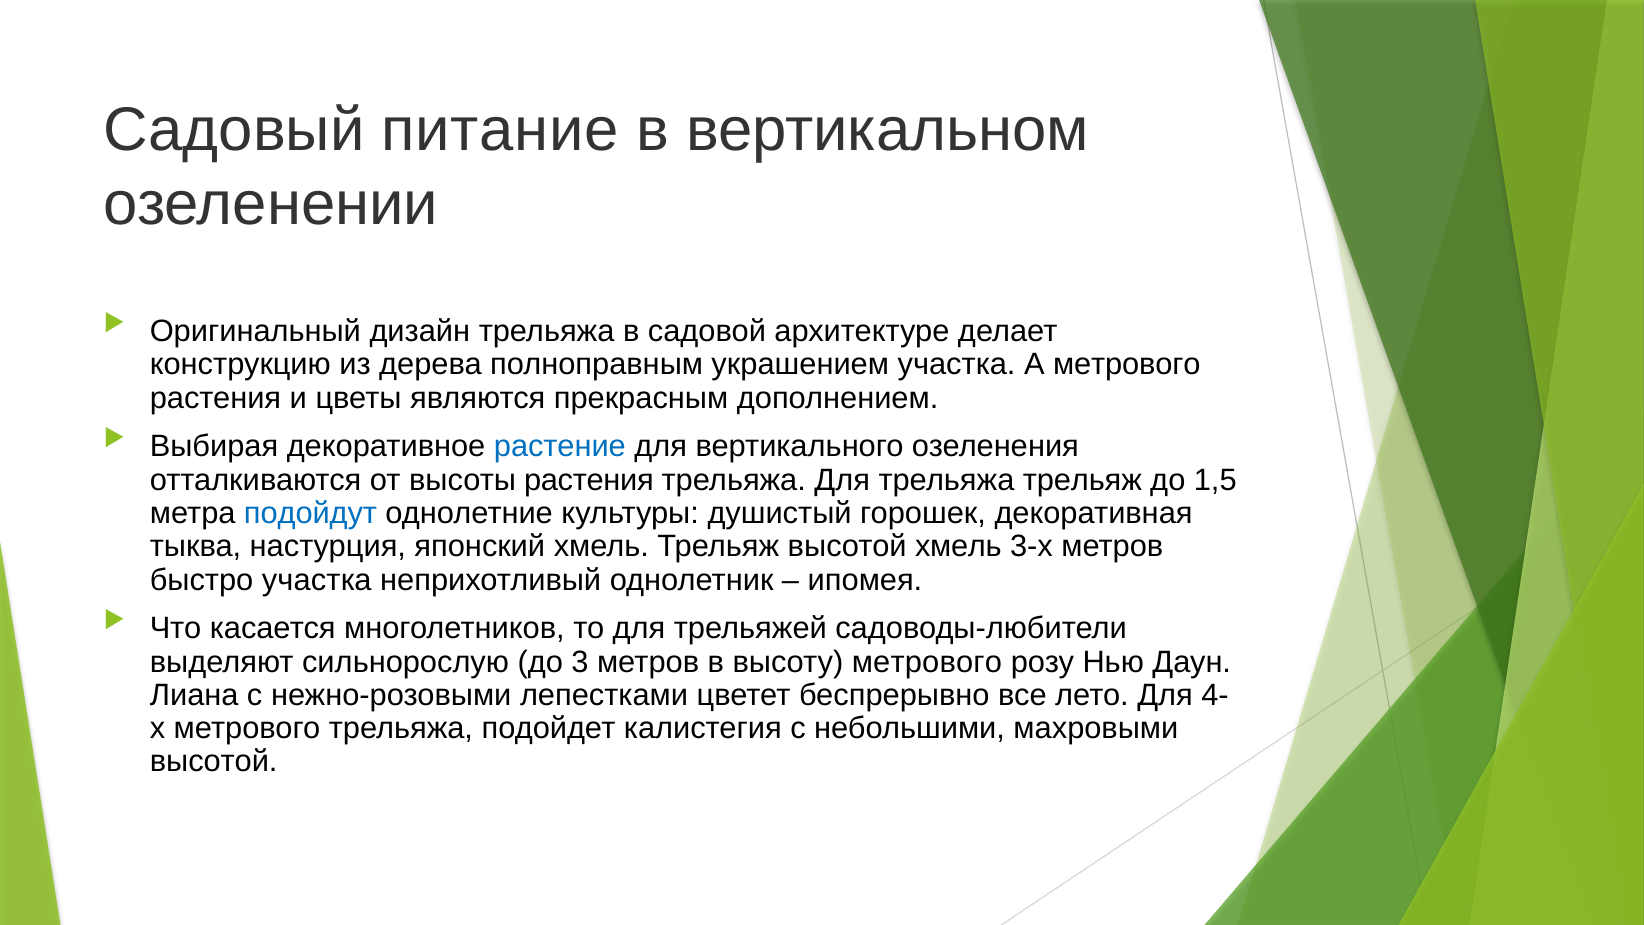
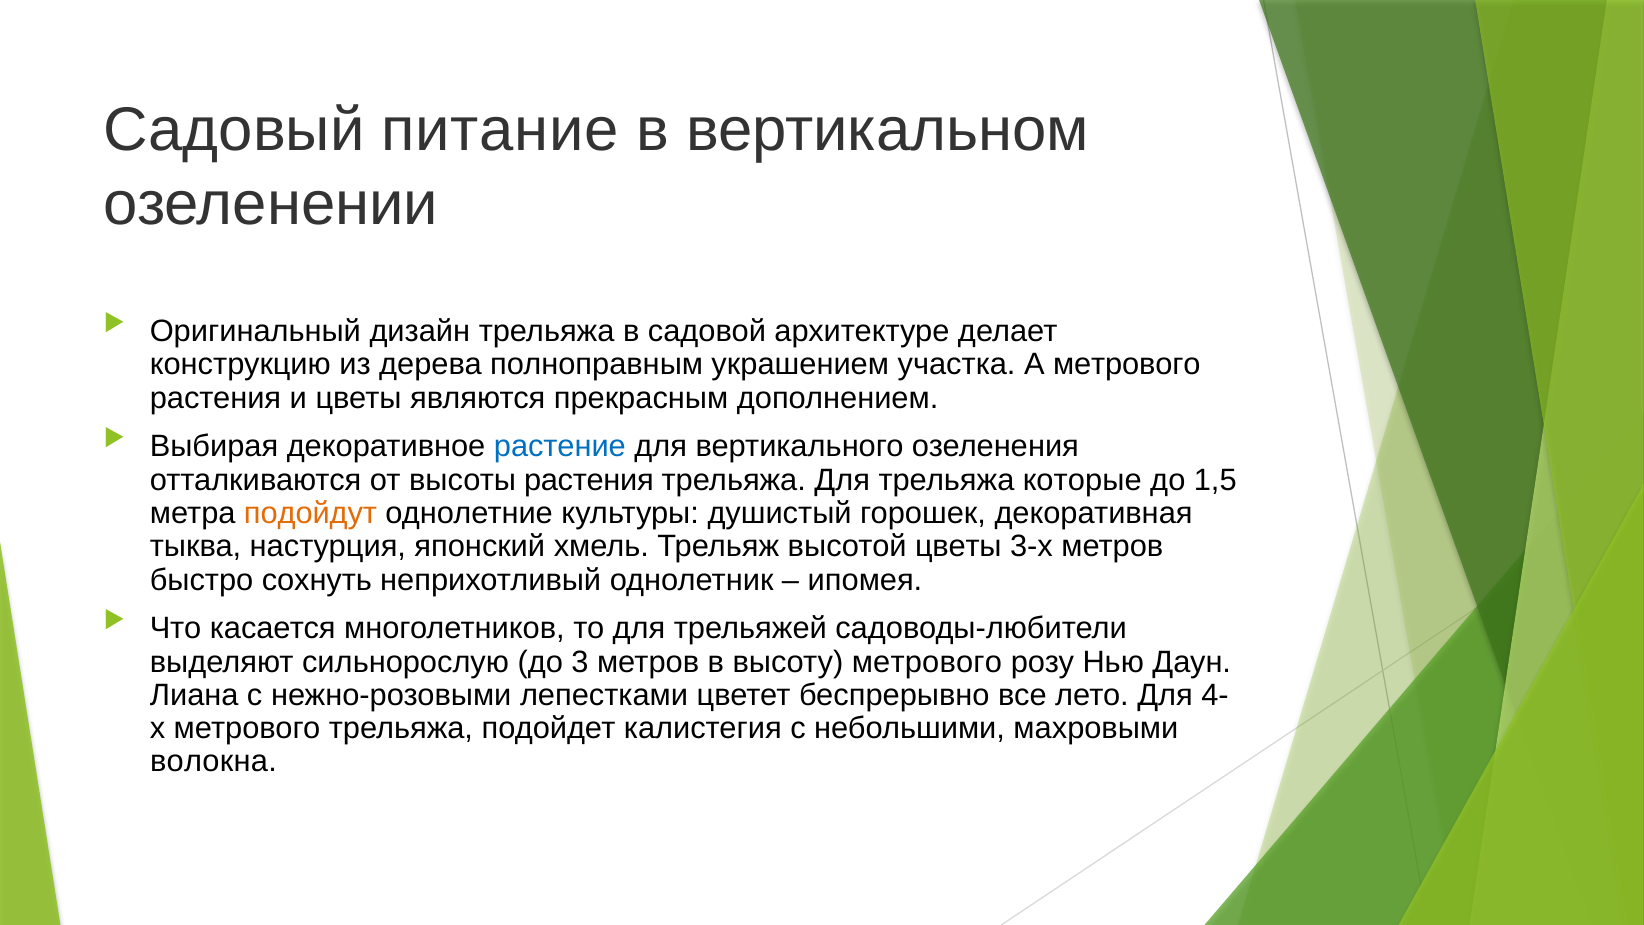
трельяжа трельяж: трельяж -> которые (1082, 480)
подойдут colour: blue -> orange (311, 513)
высотой хмель: хмель -> цветы (958, 546)
быстро участка: участка -> сохнуть (317, 580)
высотой: высотой -> волокна (213, 762)
